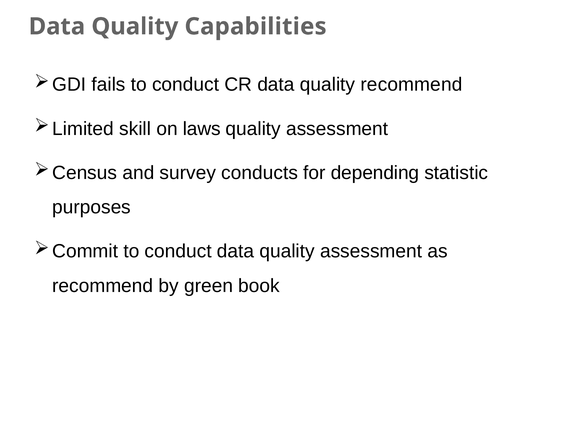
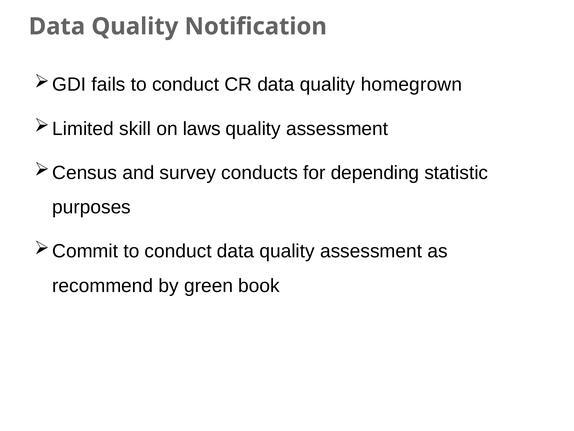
Capabilities: Capabilities -> Notification (256, 26)
quality recommend: recommend -> homegrown (411, 85)
